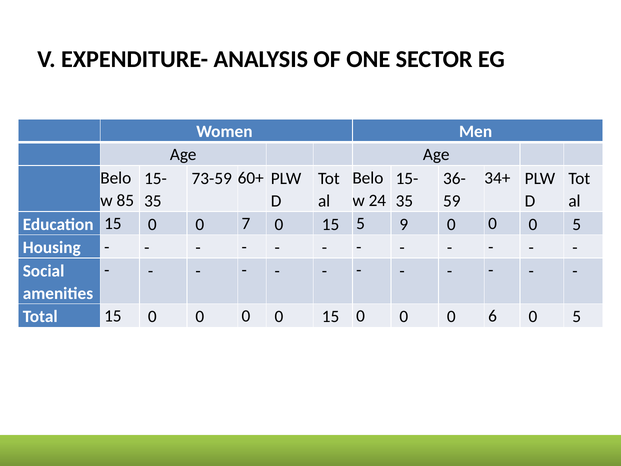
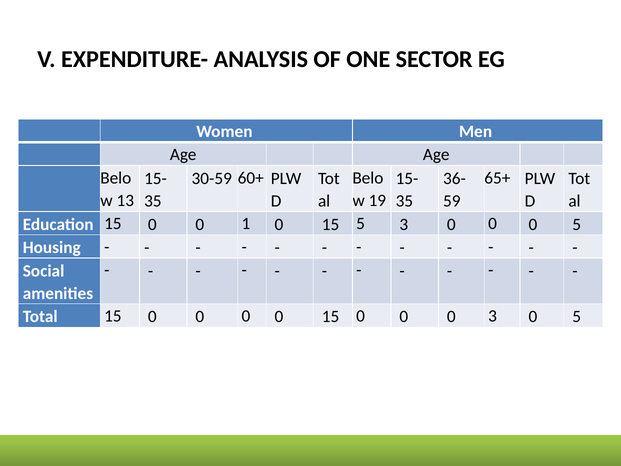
34+: 34+ -> 65+ (497, 178)
73-59: 73-59 -> 30-59 (212, 178)
85: 85 -> 13 (125, 200)
24: 24 -> 19 (377, 200)
7: 7 -> 1 (246, 224)
5 9: 9 -> 3 (404, 224)
0 6: 6 -> 3 (493, 316)
